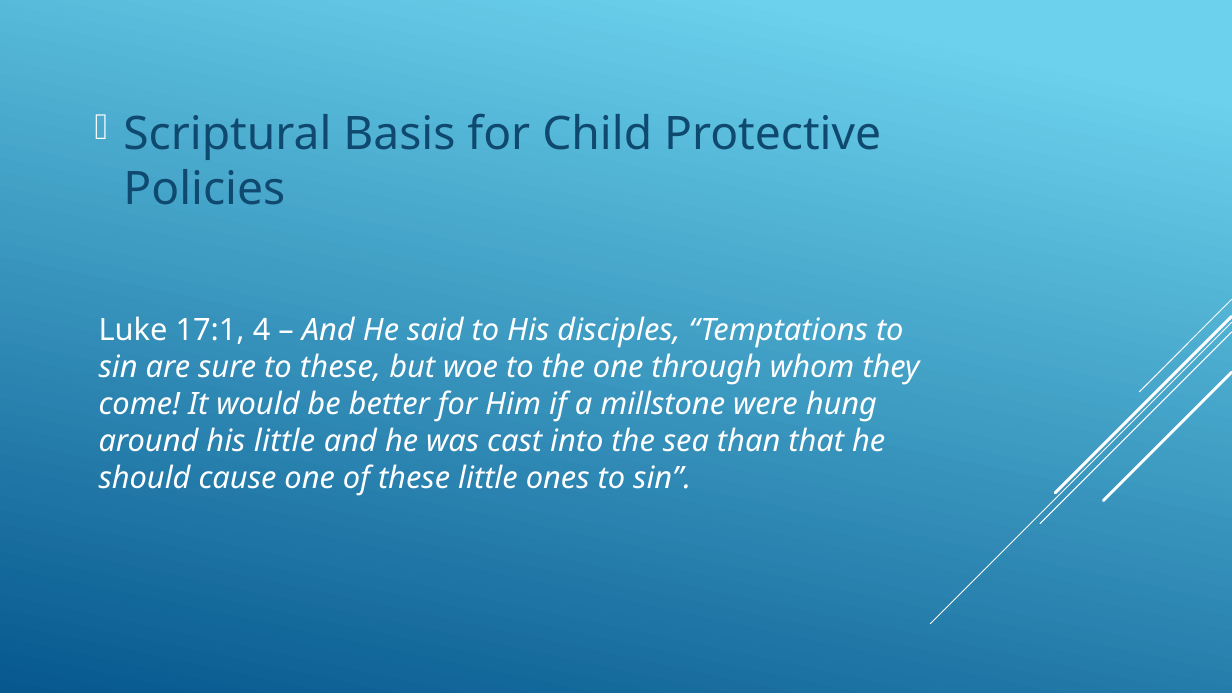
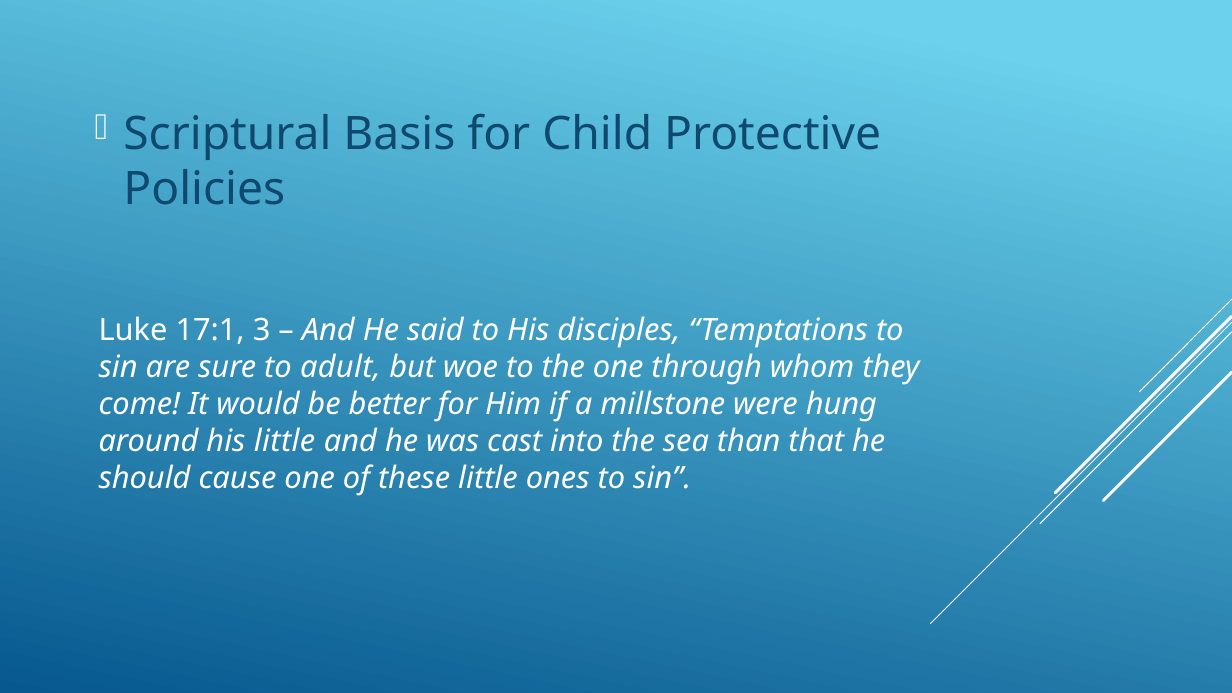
4: 4 -> 3 (262, 331)
to these: these -> adult (340, 368)
